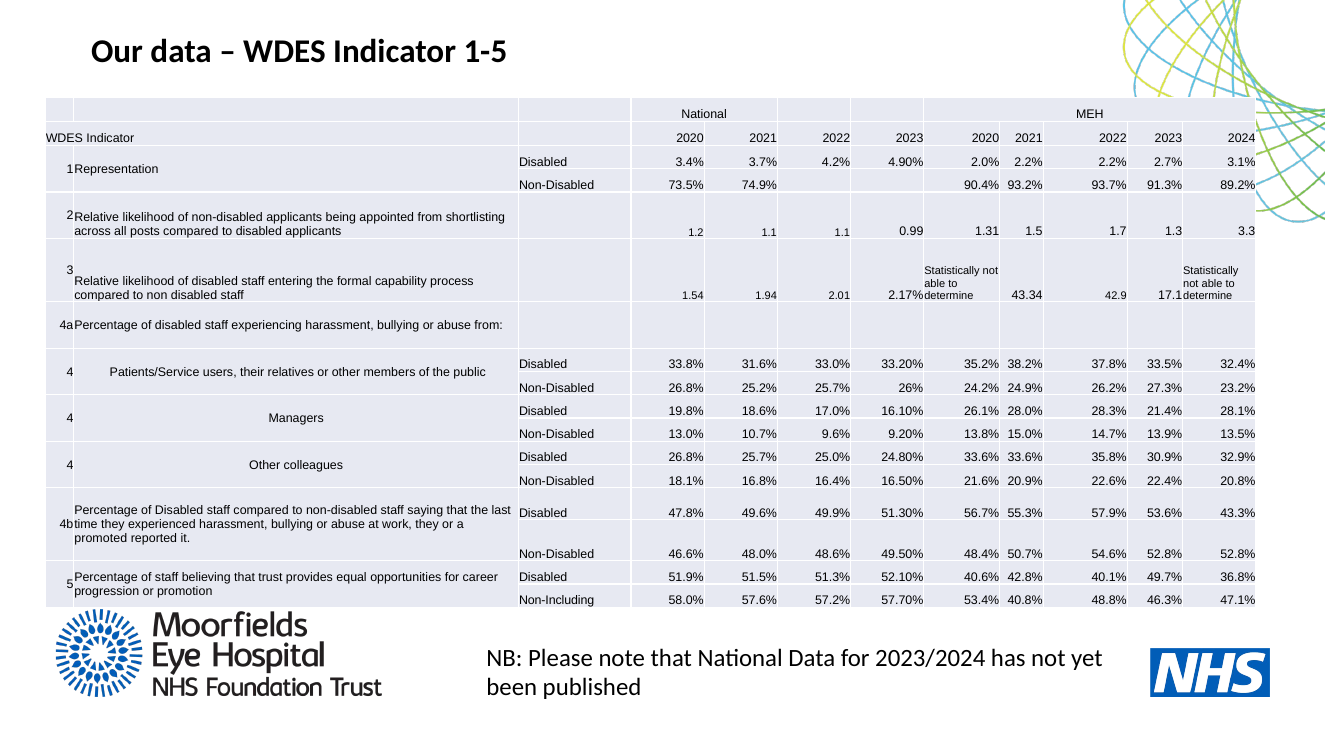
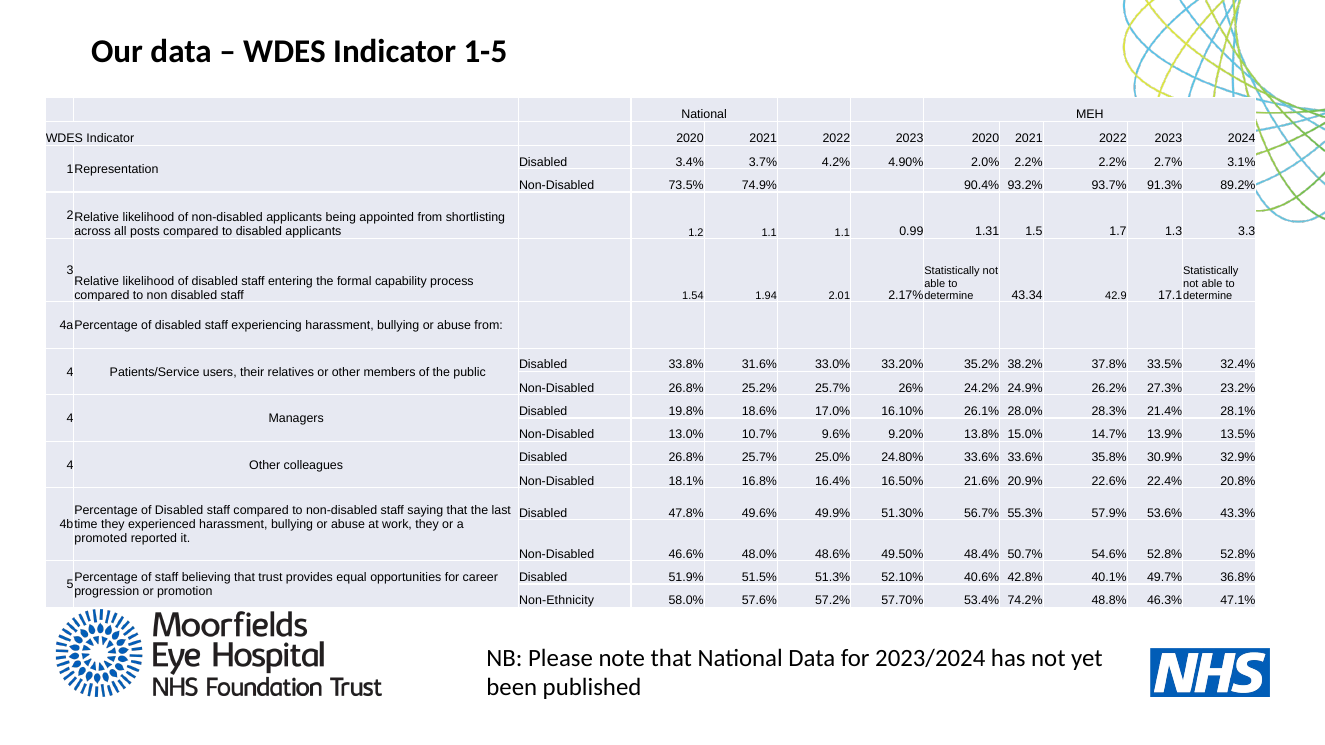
Non-Including: Non-Including -> Non-Ethnicity (557, 601)
40.8%: 40.8% -> 74.2% (1025, 601)
